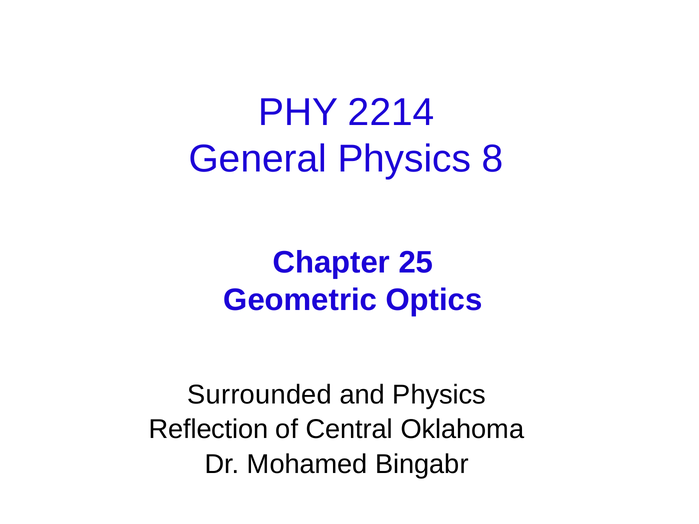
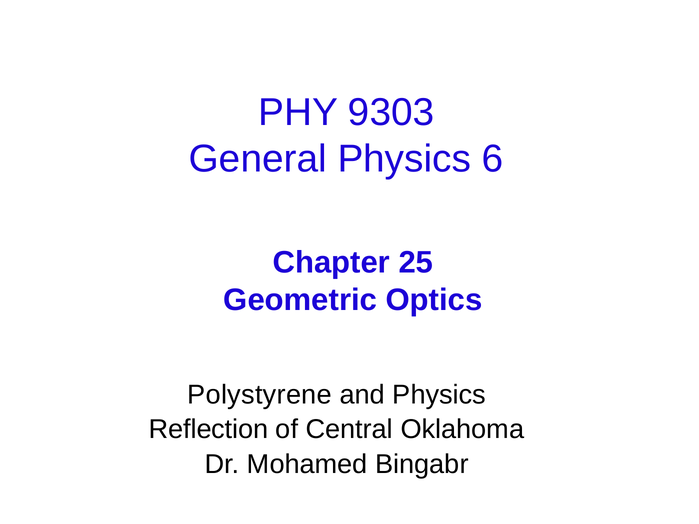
2214: 2214 -> 9303 (391, 112)
8: 8 -> 6 (493, 159)
Surrounded: Surrounded -> Polystyrene (260, 395)
